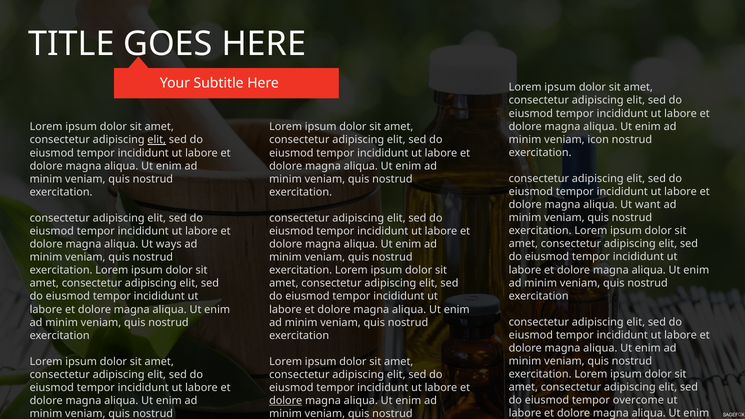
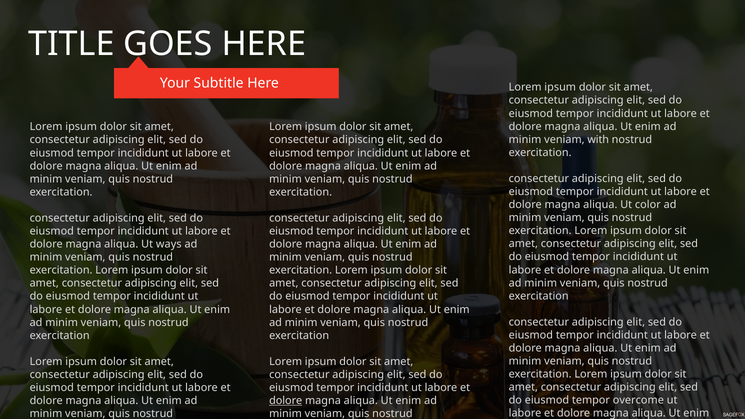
icon: icon -> with (598, 140)
elit underline: present -> none (157, 140)
want: want -> color (648, 205)
